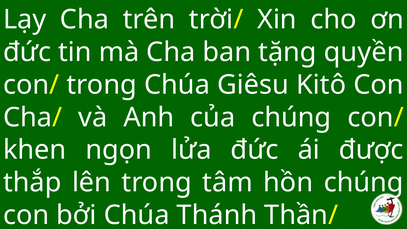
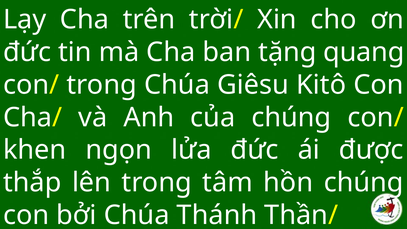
quyền: quyền -> quang (364, 52)
